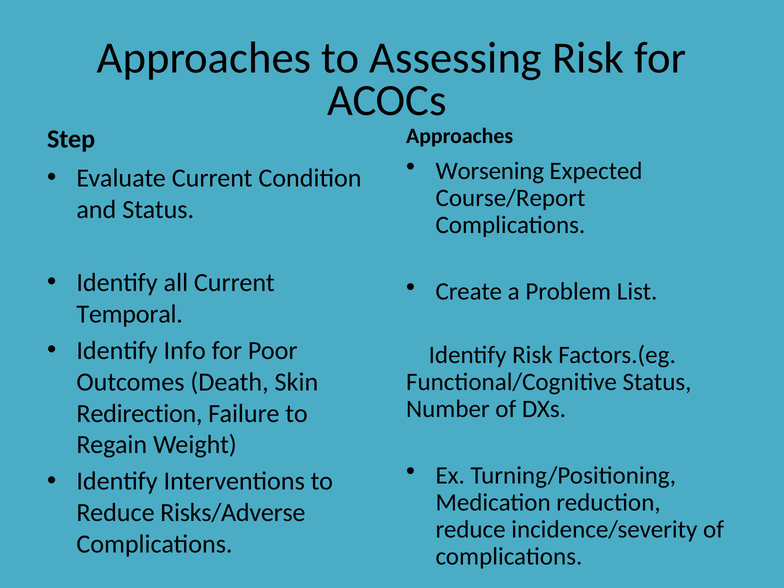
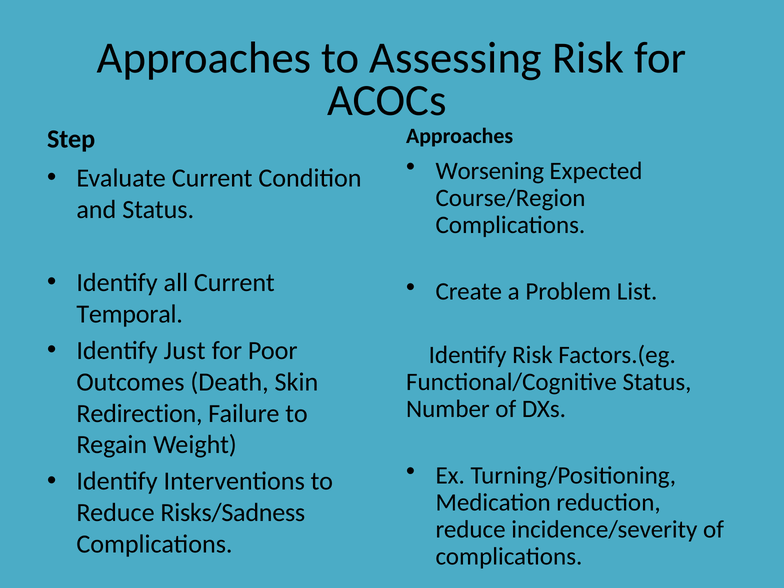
Course/Report: Course/Report -> Course/Region (510, 198)
Info: Info -> Just (185, 351)
Risks/Adverse: Risks/Adverse -> Risks/Sadness (233, 513)
